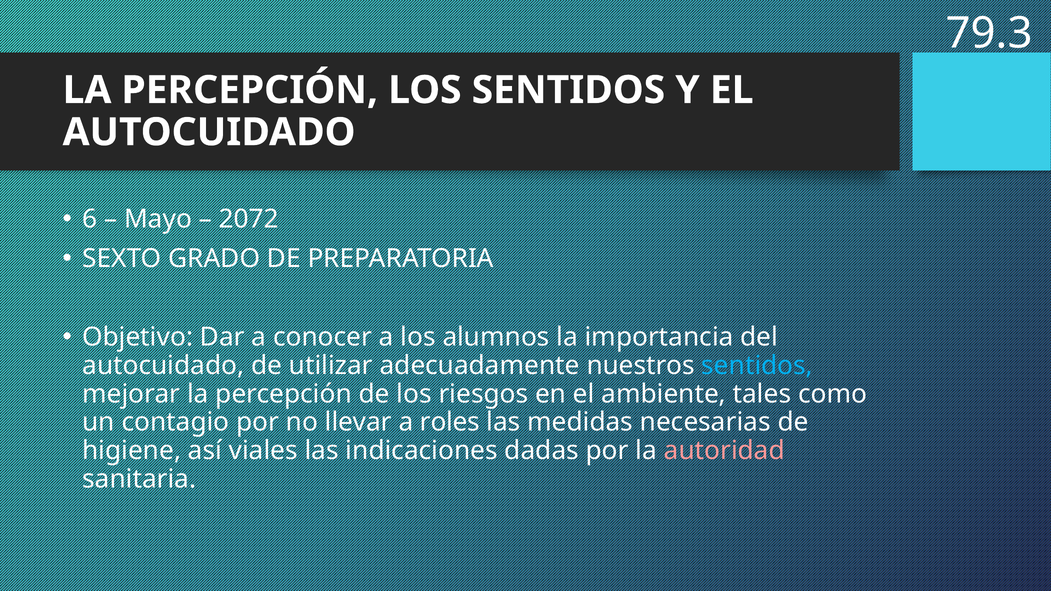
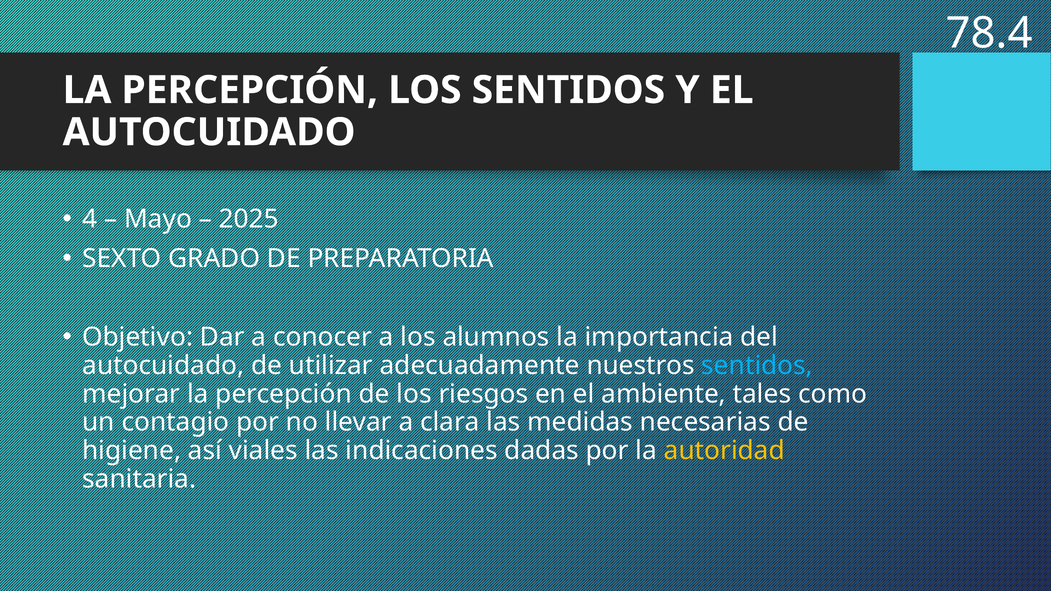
79.3: 79.3 -> 78.4 (989, 33)
6: 6 -> 4 (90, 219)
2072: 2072 -> 2025 (249, 219)
roles: roles -> clara (450, 422)
autoridad colour: pink -> yellow (724, 451)
